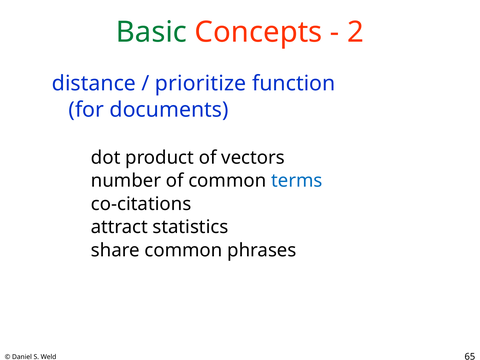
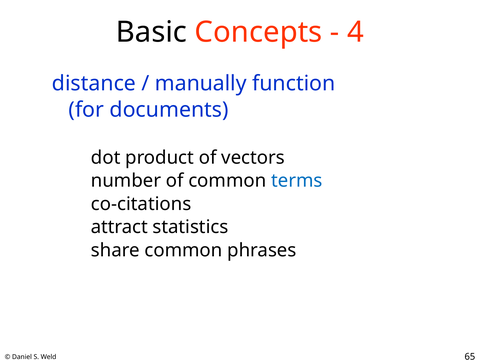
Basic colour: green -> black (151, 32)
2: 2 -> 4 (355, 32)
prioritize: prioritize -> manually (201, 83)
